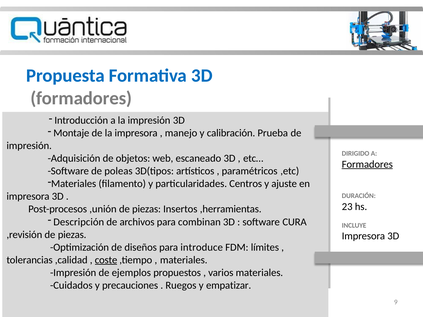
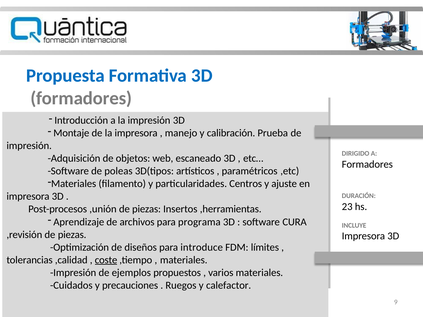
Formadores underline: present -> none (367, 164)
Descripción: Descripción -> Aprendizaje (79, 222)
combinan: combinan -> programa (199, 222)
empatizar: empatizar -> calefactor (229, 286)
